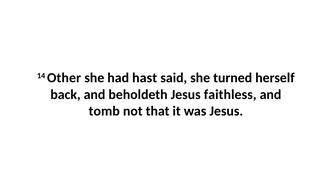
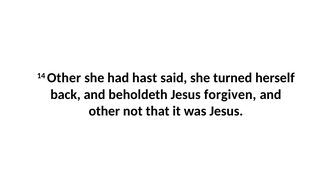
faithless: faithless -> forgiven (230, 94)
tomb: tomb -> other (104, 111)
